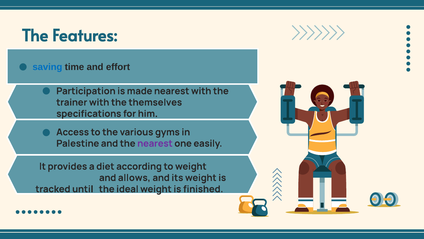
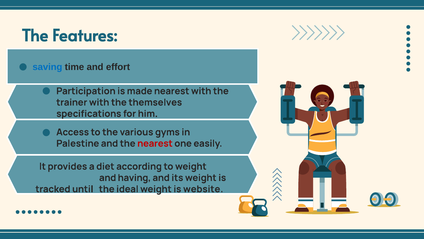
nearest colour: purple -> red (155, 143)
allows: allows -> having (134, 177)
finished: finished -> website (203, 189)
